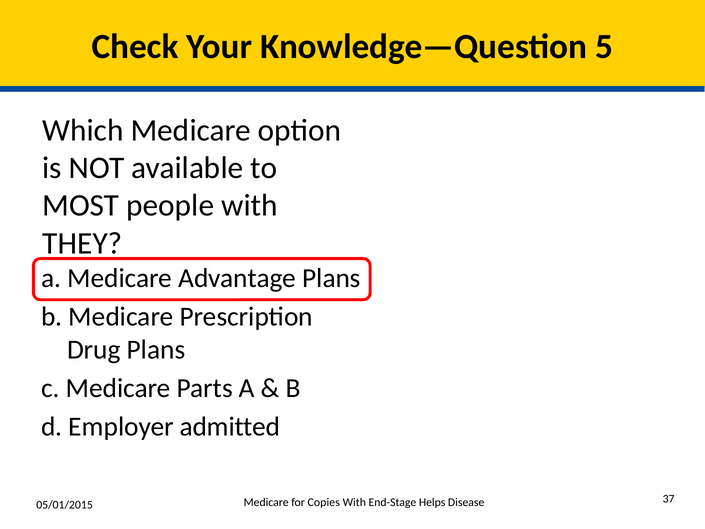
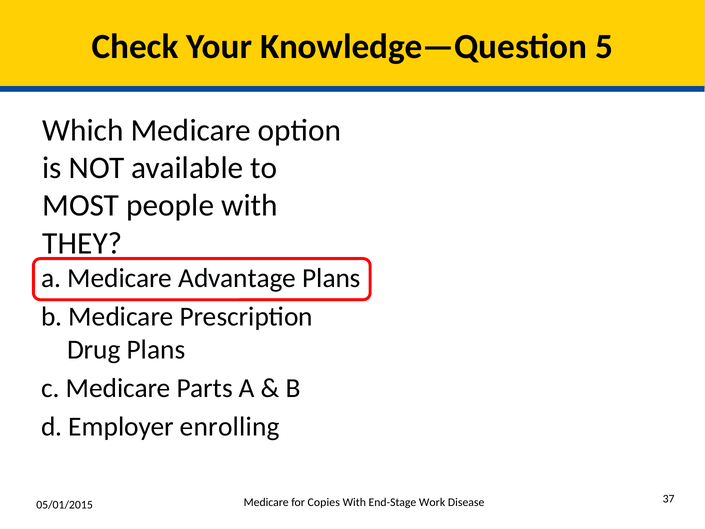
admitted: admitted -> enrolling (230, 426)
Helps: Helps -> Work (432, 502)
